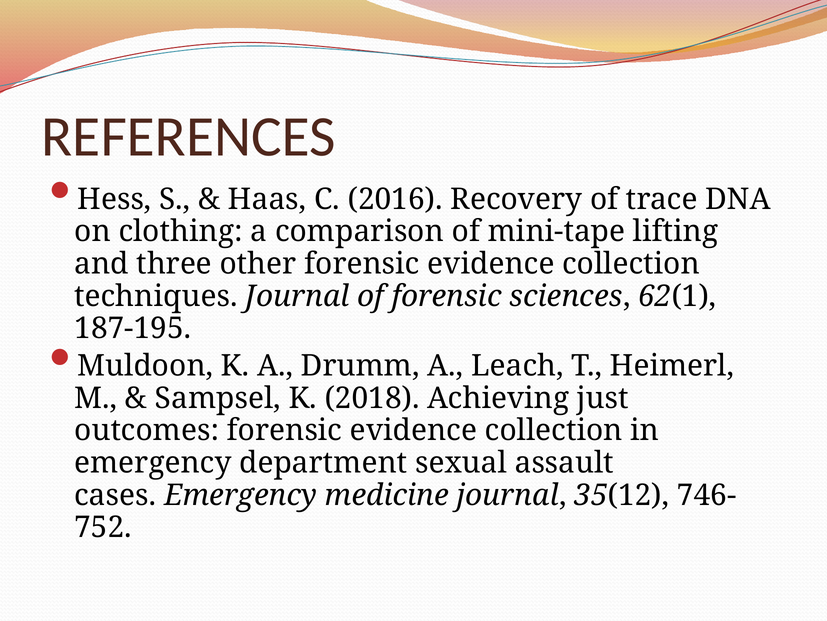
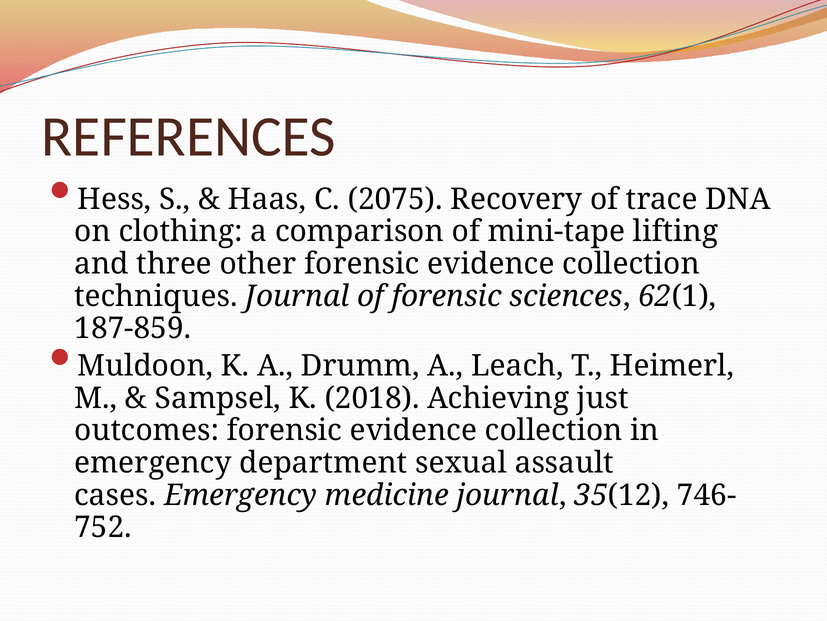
2016: 2016 -> 2075 (395, 199)
187-195: 187-195 -> 187-859 (133, 328)
